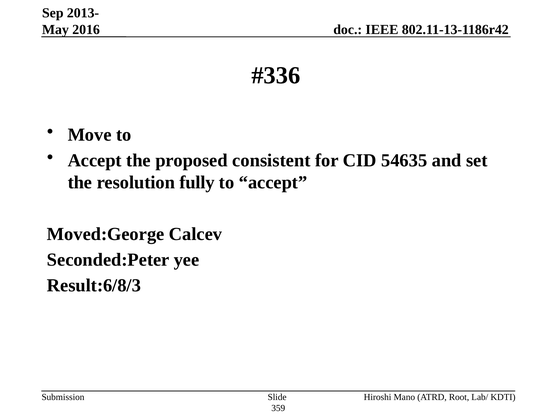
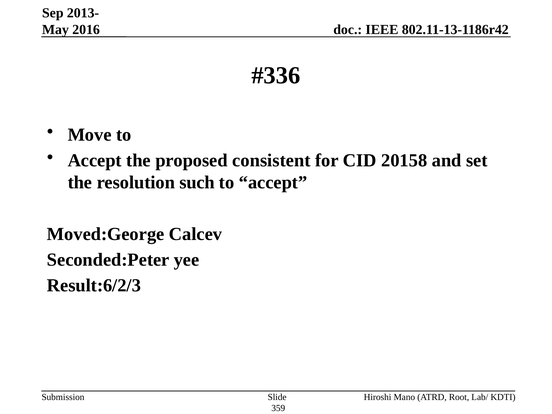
54635: 54635 -> 20158 (404, 160)
fully: fully -> such (197, 183)
Result:6/8/3: Result:6/8/3 -> Result:6/2/3 (94, 286)
